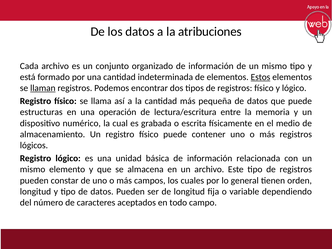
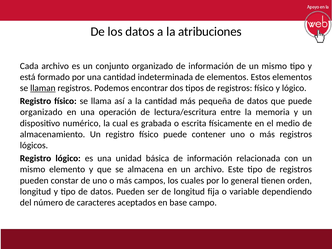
Estos underline: present -> none (260, 77)
estructuras: estructuras -> organizado (41, 112)
todo: todo -> base (178, 203)
